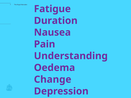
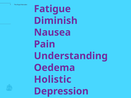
Duration: Duration -> Diminish (56, 21)
Change: Change -> Holistic (53, 80)
